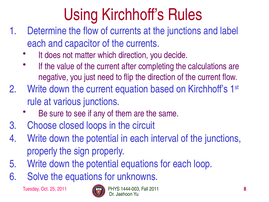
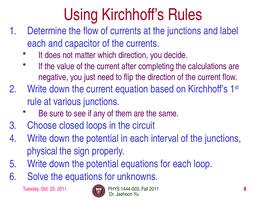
properly: properly -> physical (42, 151)
